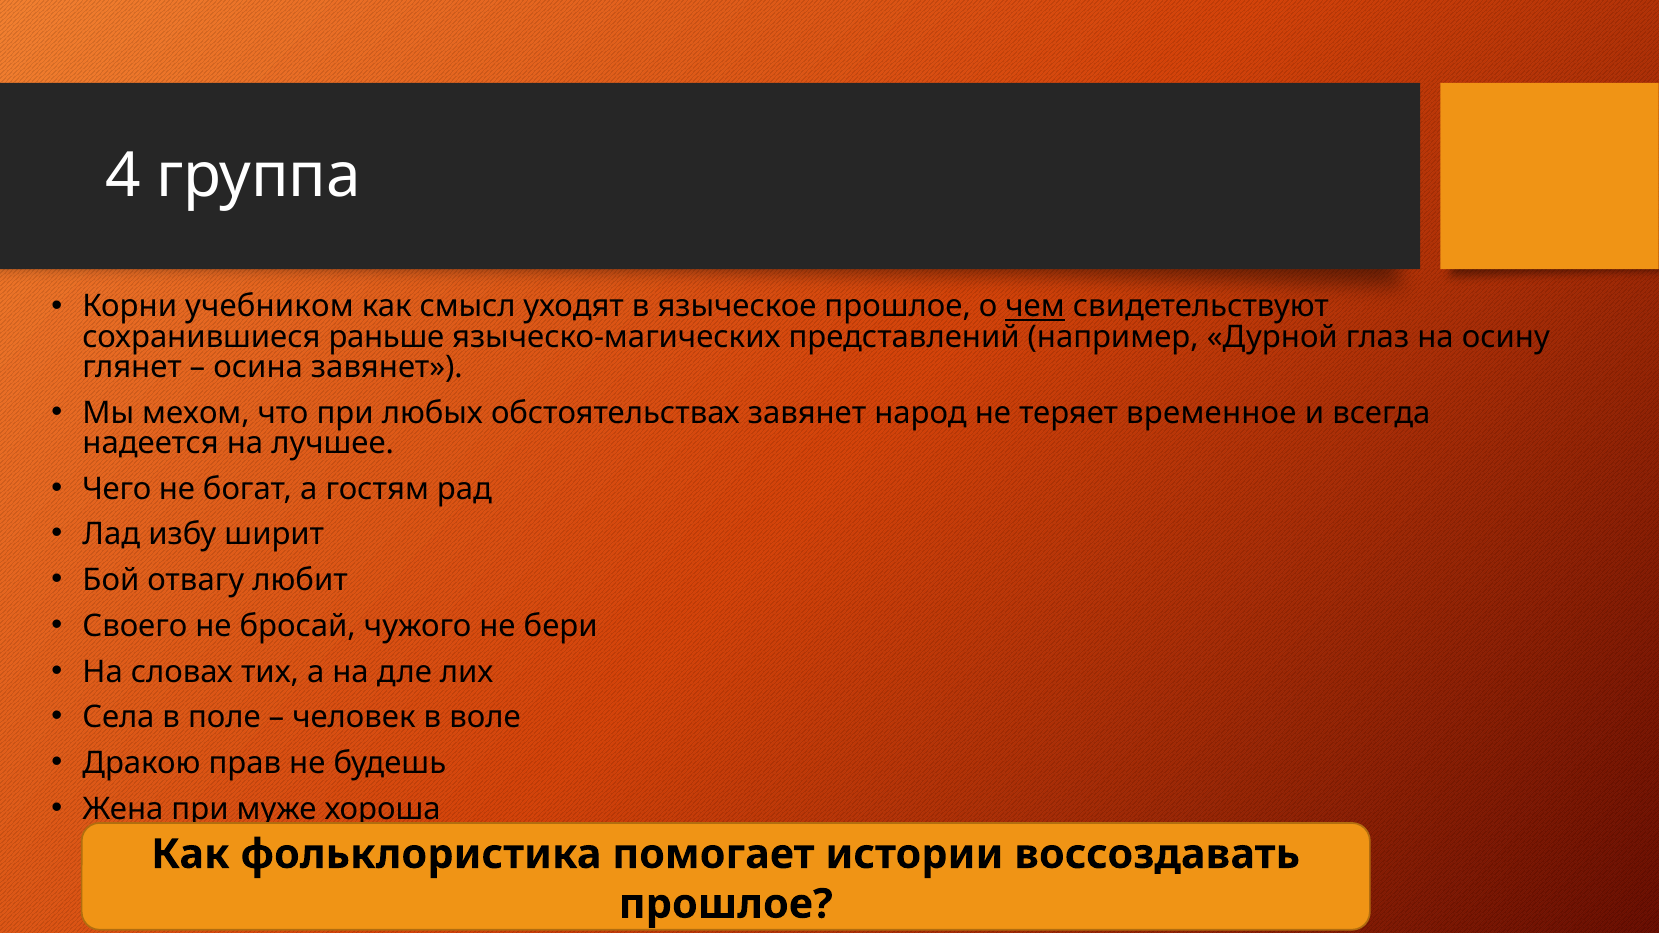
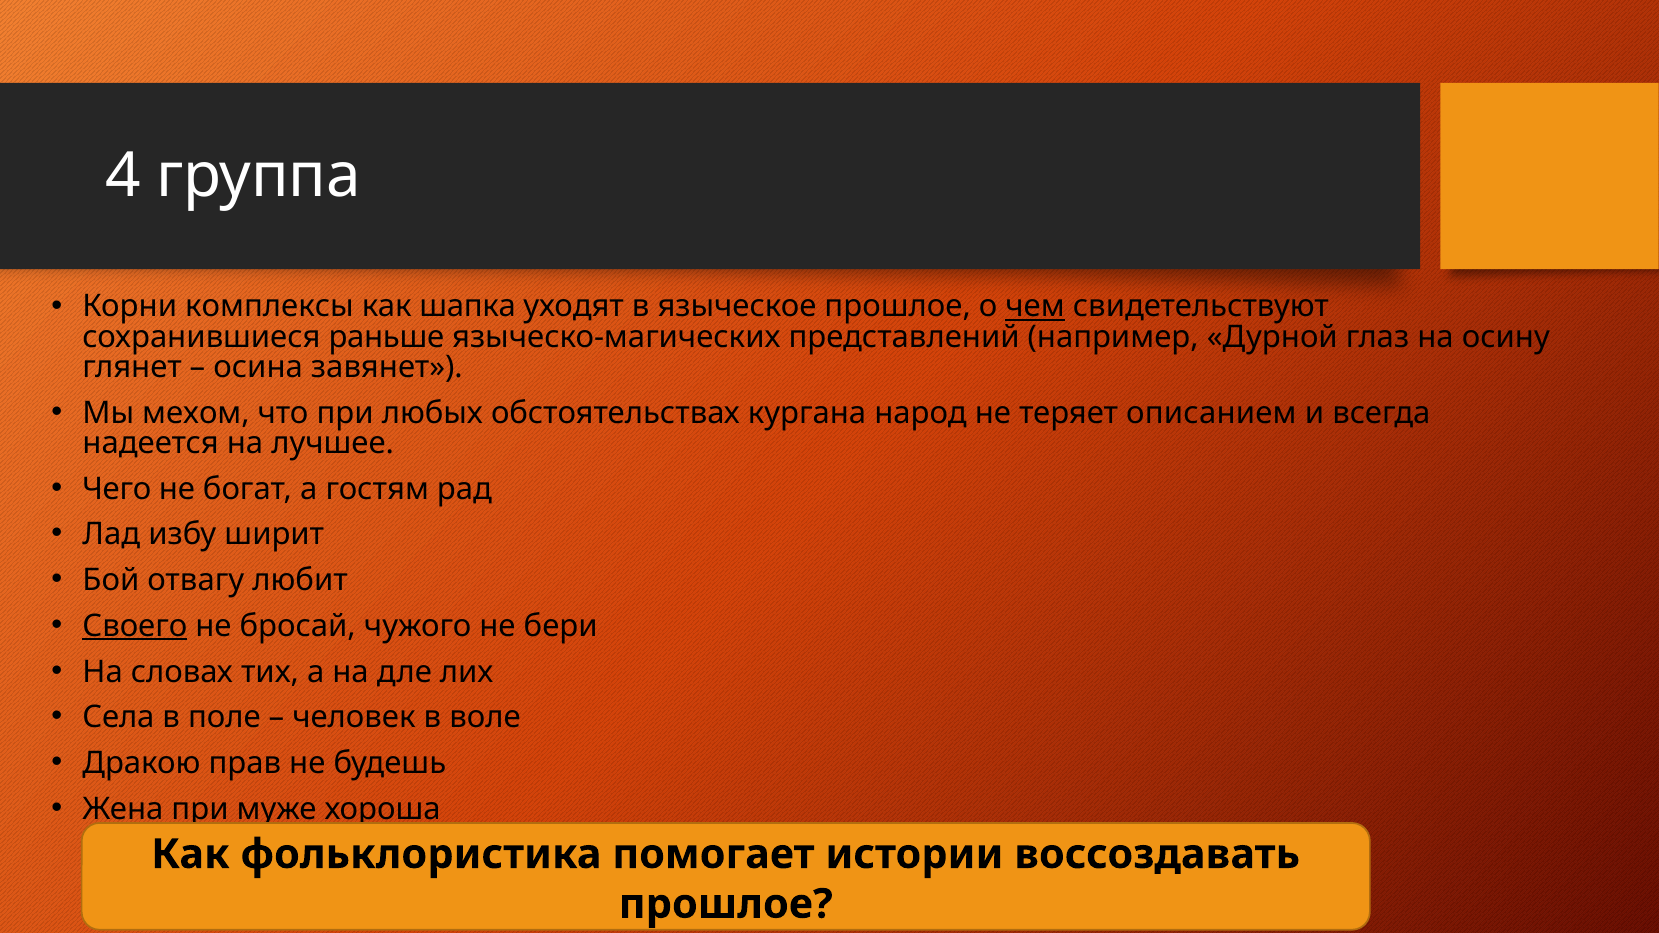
учебником: учебником -> комплексы (269, 307)
смысл: смысл -> шапка (468, 307)
обстоятельствах завянет: завянет -> кургана (807, 413)
временное: временное -> описанием (1211, 413)
Своего underline: none -> present (135, 626)
